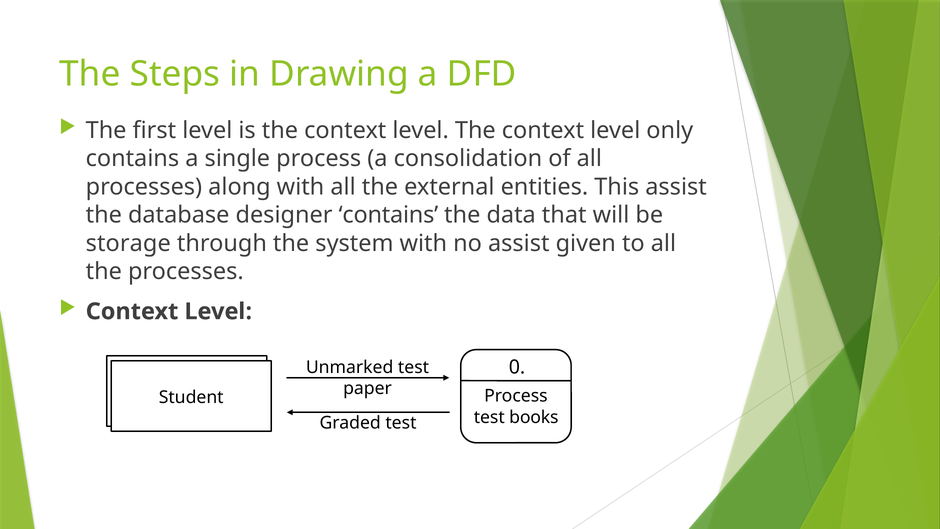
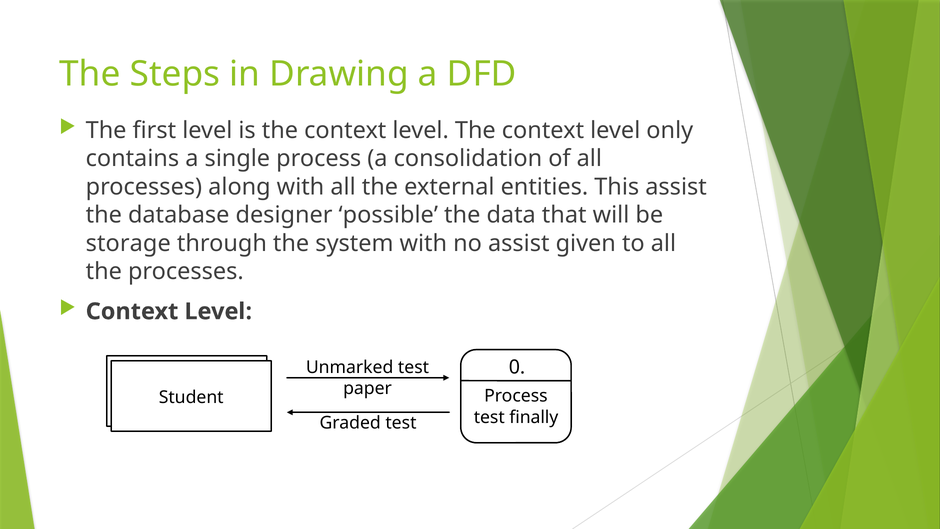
designer contains: contains -> possible (388, 215)
books: books -> finally (534, 417)
